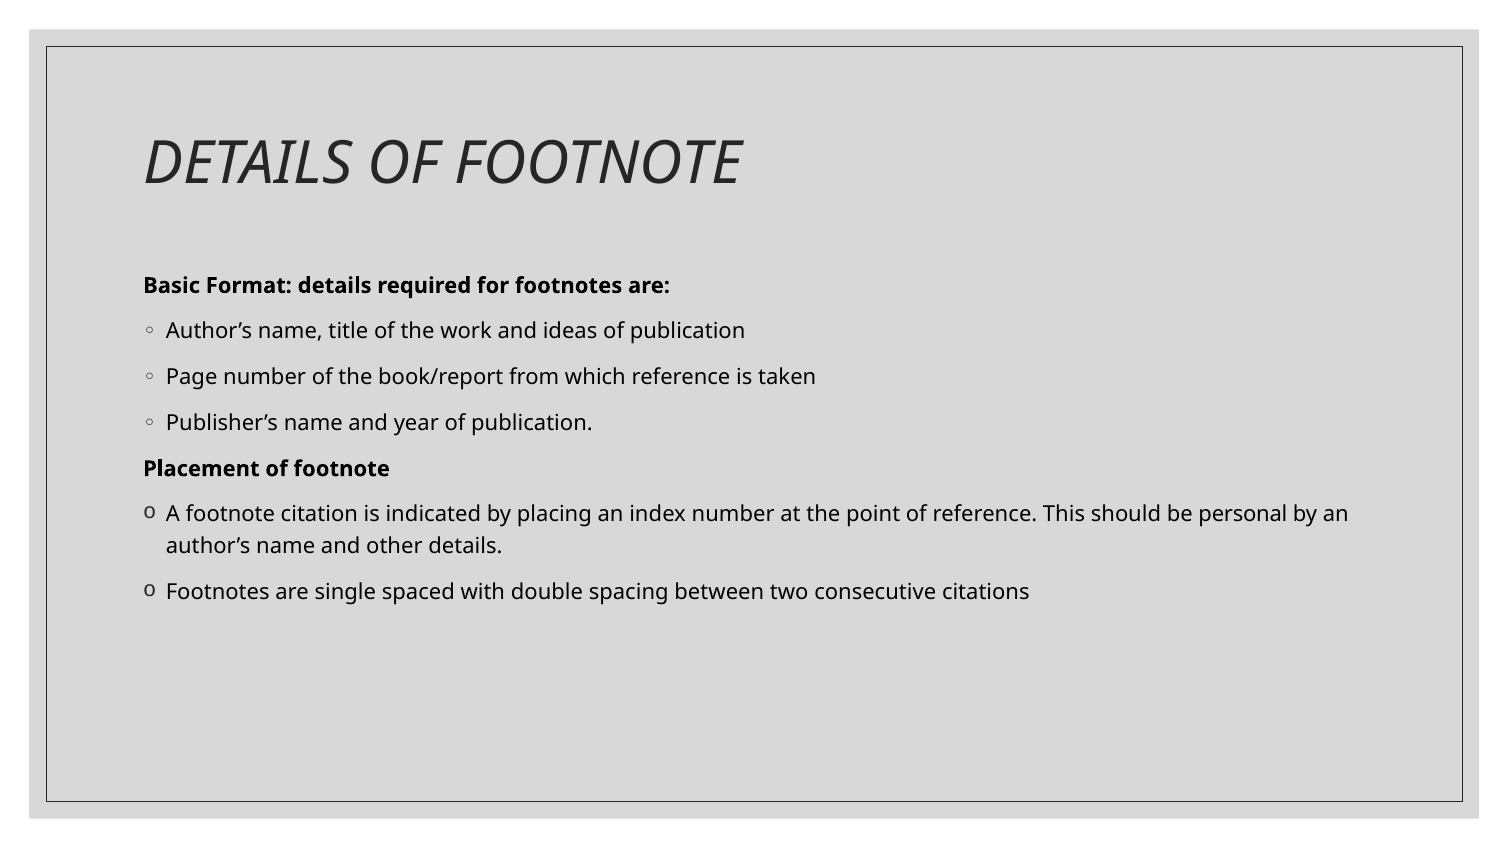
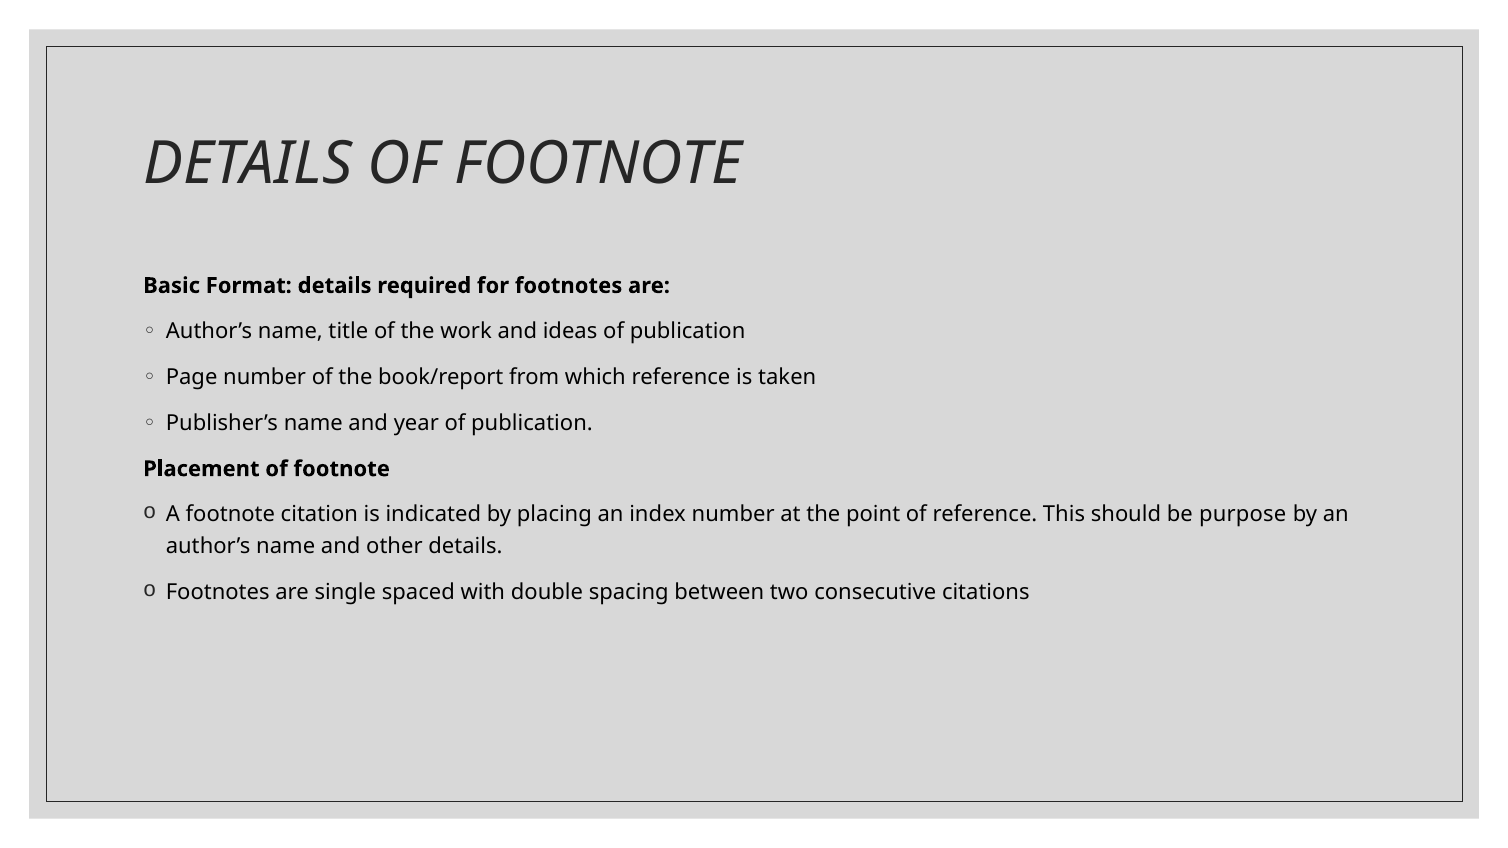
personal: personal -> purpose (1243, 515)
